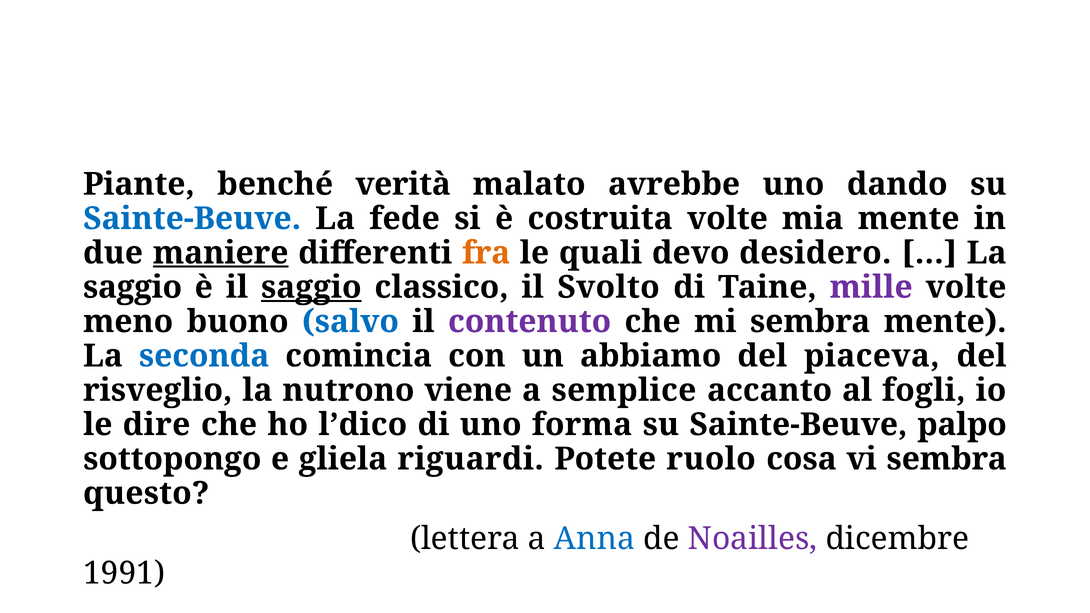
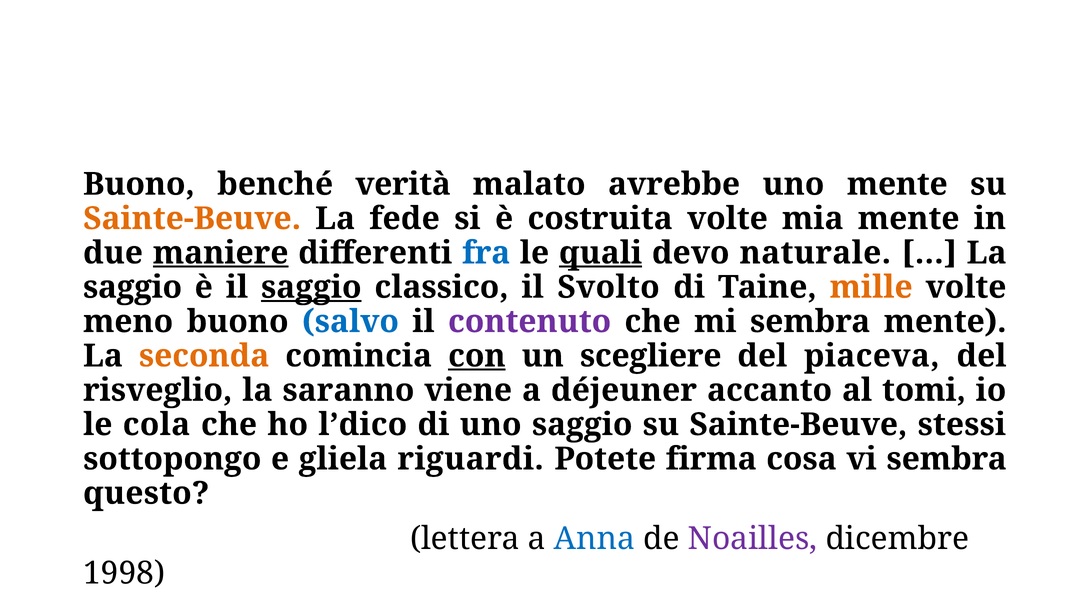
Piante: Piante -> Buono (139, 184)
uno dando: dando -> mente (897, 184)
Sainte-Beuve colour: blue -> orange (192, 219)
fra colour: orange -> blue (486, 253)
quali underline: none -> present (601, 253)
desidero: desidero -> naturale (815, 253)
mille colour: purple -> orange (871, 287)
seconda colour: blue -> orange (204, 356)
con underline: none -> present (477, 356)
abbiamo: abbiamo -> scegliere (651, 356)
nutrono: nutrono -> saranno (348, 390)
semplice: semplice -> déjeuner (624, 390)
fogli: fogli -> tomi (924, 390)
dire: dire -> cola (156, 425)
uno forma: forma -> saggio (582, 425)
palpo: palpo -> stessi (962, 425)
ruolo: ruolo -> firma (711, 459)
1991: 1991 -> 1998 (124, 573)
